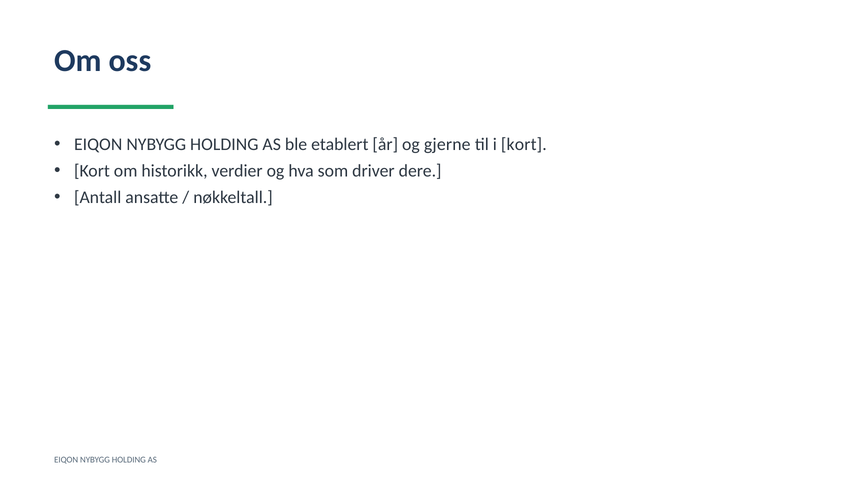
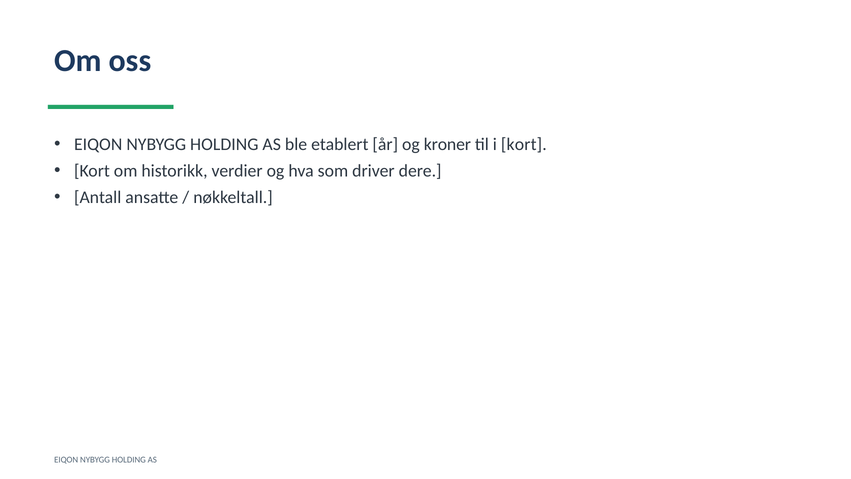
gjerne: gjerne -> kroner (447, 144)
